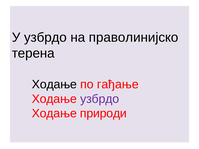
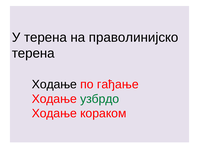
У узбрдо: узбрдо -> терена (45, 37)
узбрдо colour: purple -> green (100, 99)
природи: природи -> кораком (103, 114)
